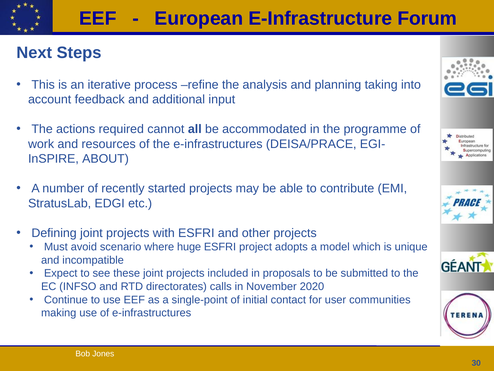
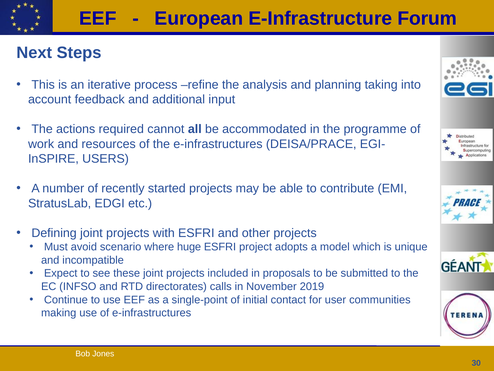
ABOUT: ABOUT -> USERS (106, 159)
2020: 2020 -> 2019 (312, 286)
